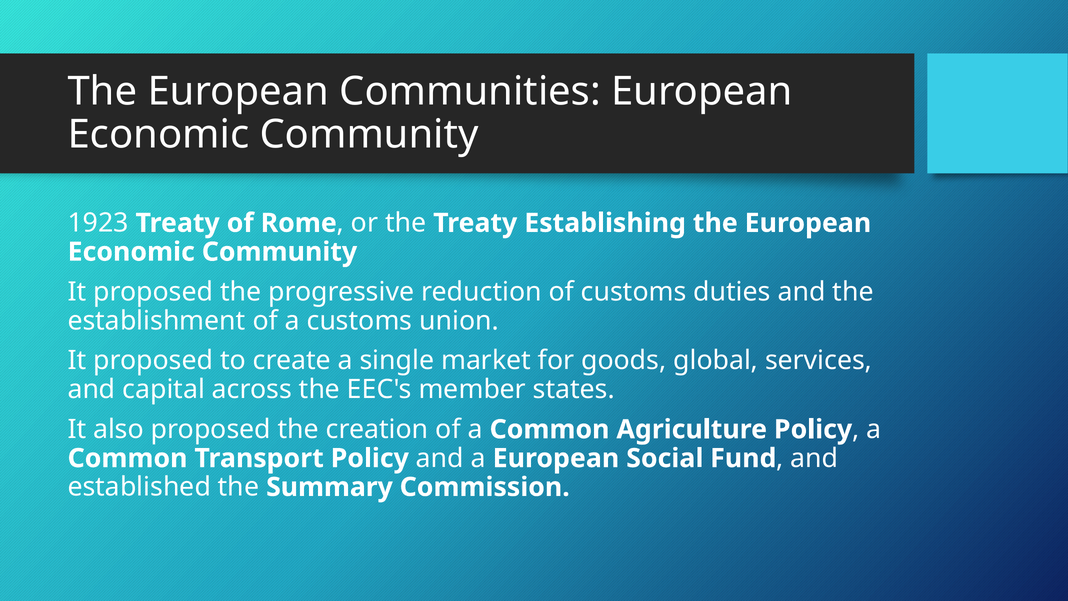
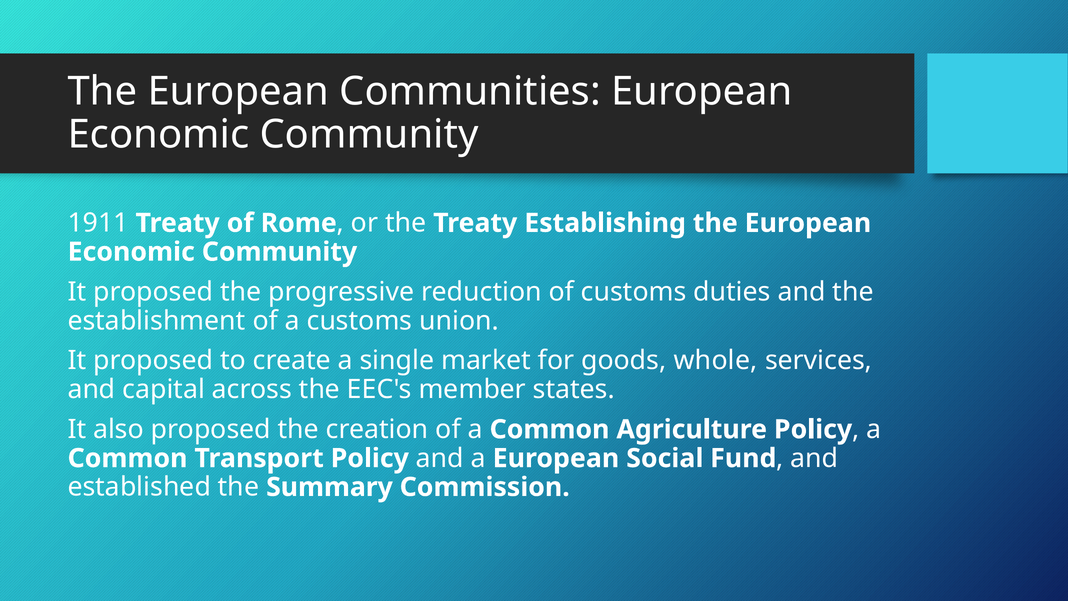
1923: 1923 -> 1911 (98, 223)
global: global -> whole (716, 361)
